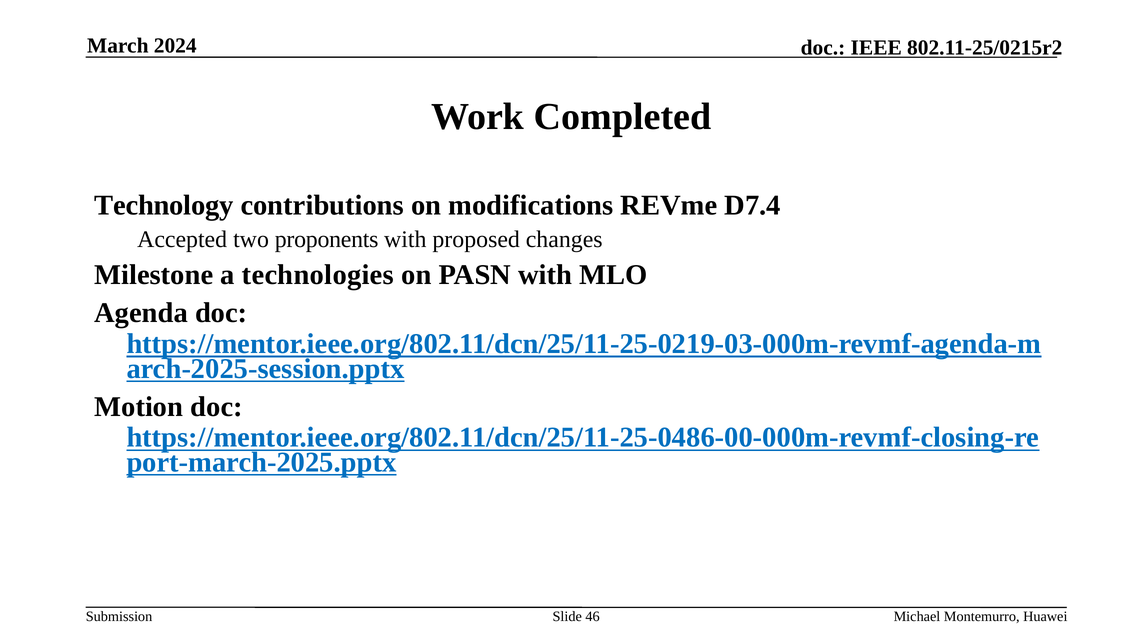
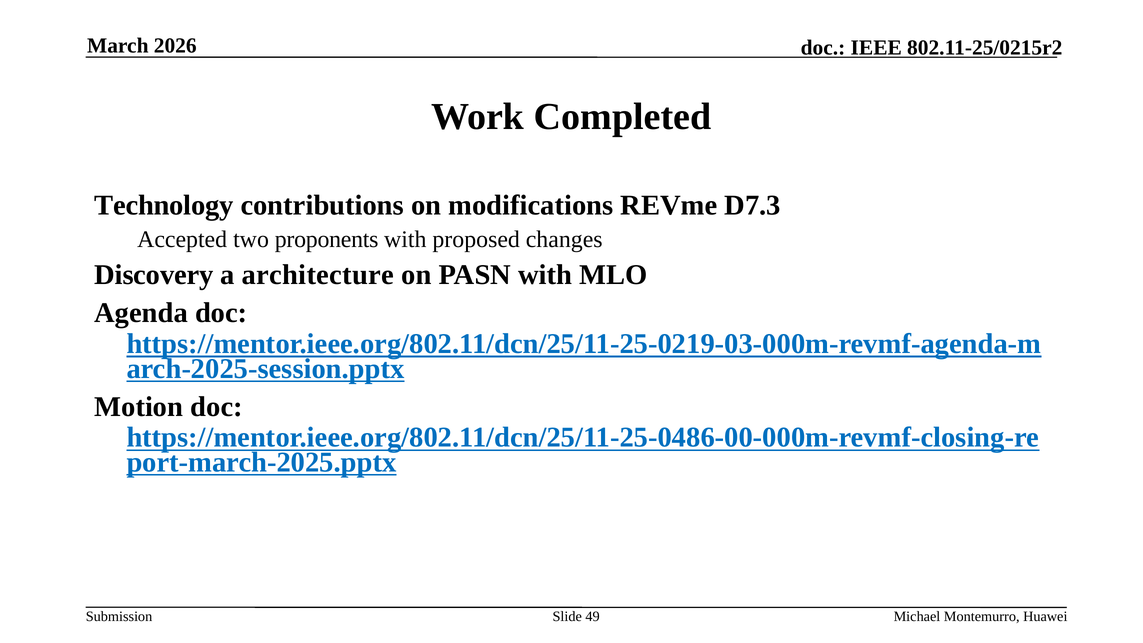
2024: 2024 -> 2026 (175, 46)
D7.4: D7.4 -> D7.3 (753, 205)
Milestone: Milestone -> Discovery (154, 275)
technologies: technologies -> architecture (318, 275)
46: 46 -> 49 (593, 617)
